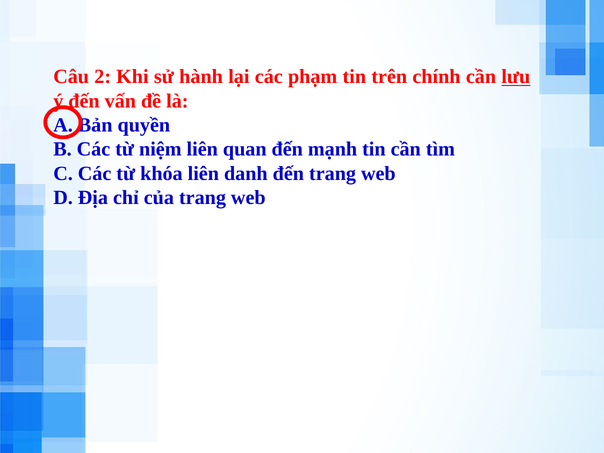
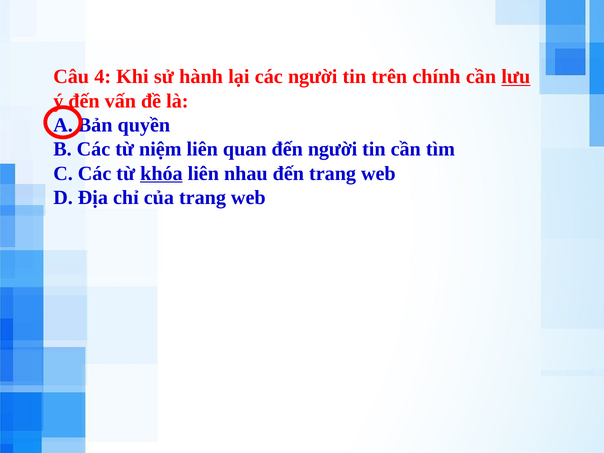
2: 2 -> 4 (103, 77)
các phạm: phạm -> người (313, 77)
đến mạnh: mạnh -> người (333, 149)
khóa underline: none -> present (161, 173)
danh: danh -> nhau (246, 173)
